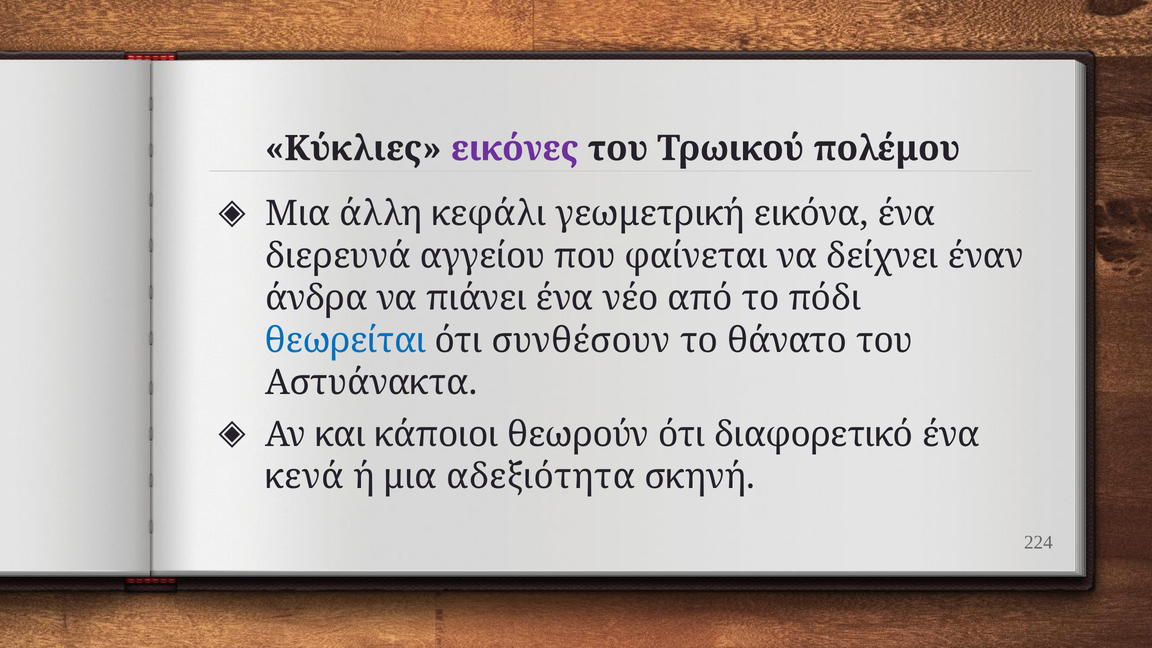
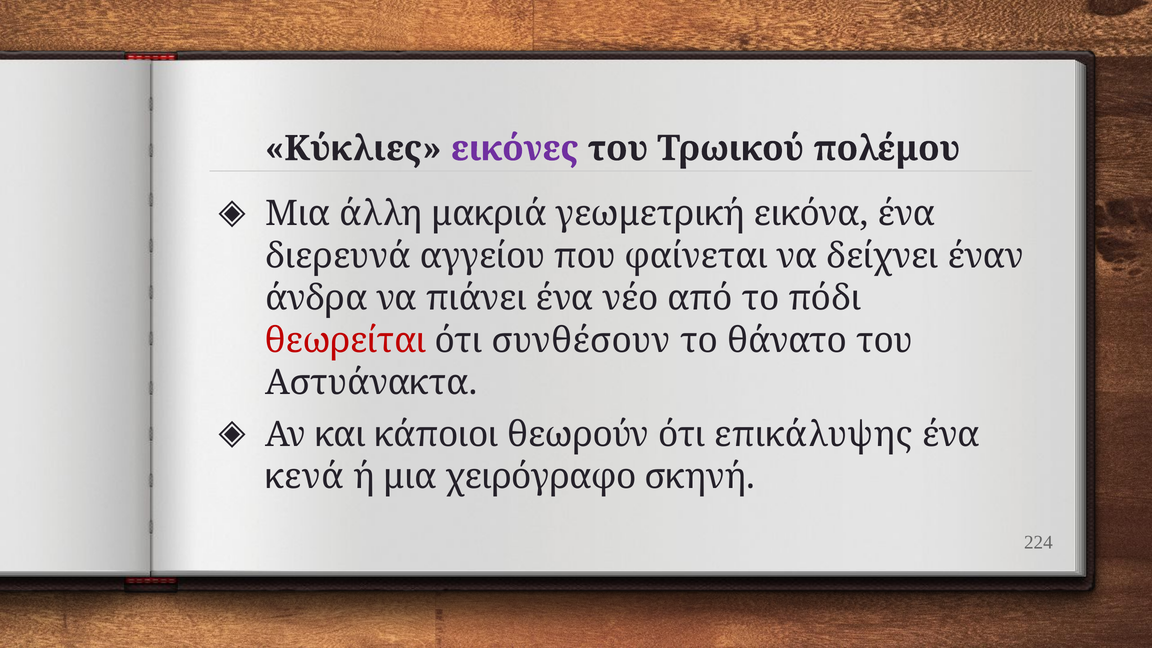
κεφάλι: κεφάλι -> μακριά (489, 214)
θεωρείται colour: blue -> red (346, 341)
διαφορετικό: διαφορετικό -> επικάλυψης (813, 435)
αδεξιότητα: αδεξιότητα -> χειρόγραφο (541, 477)
